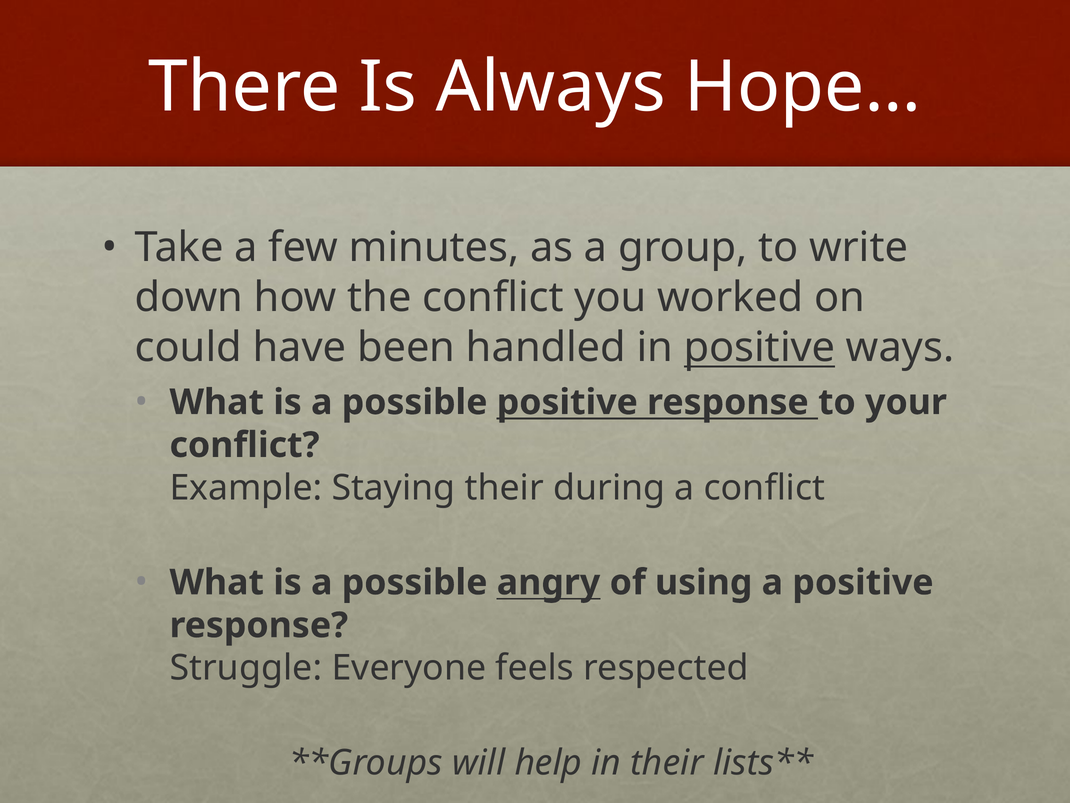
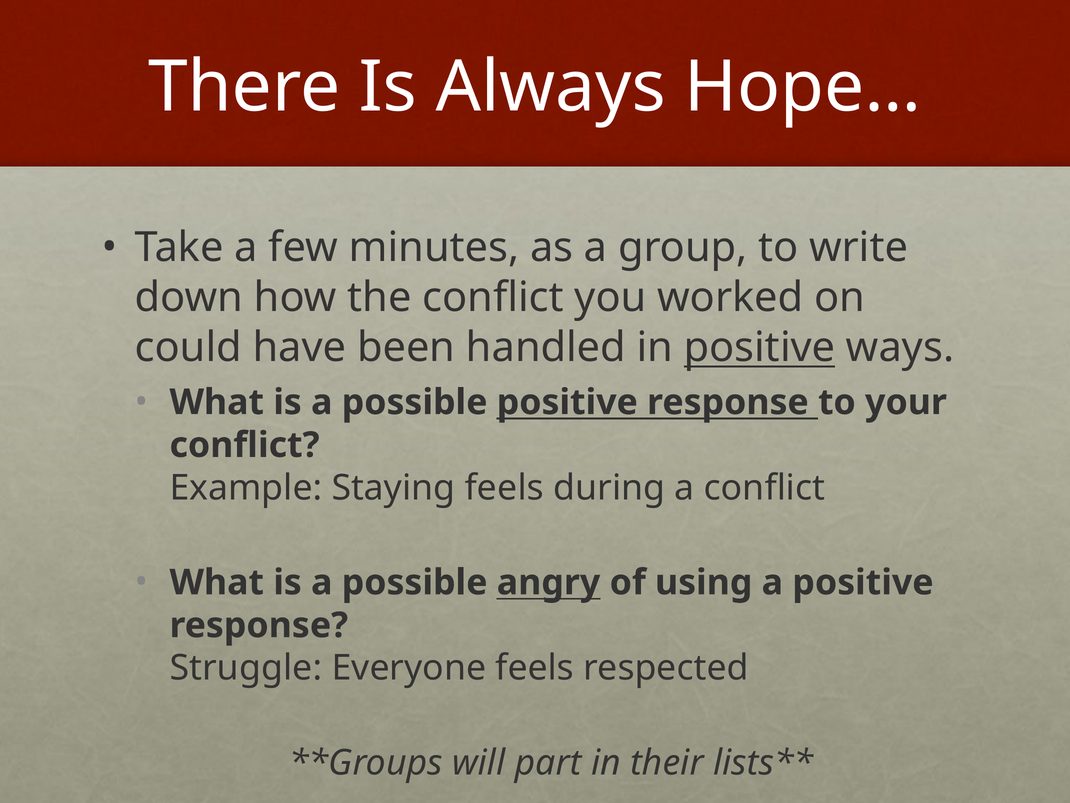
Staying their: their -> feels (504, 488)
help: help -> part (548, 762)
